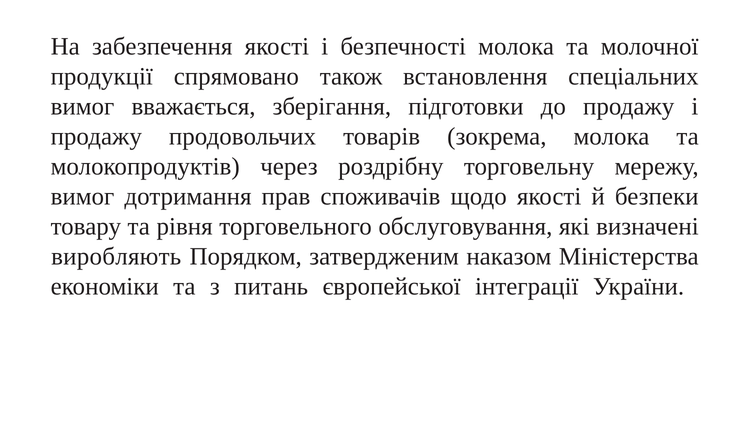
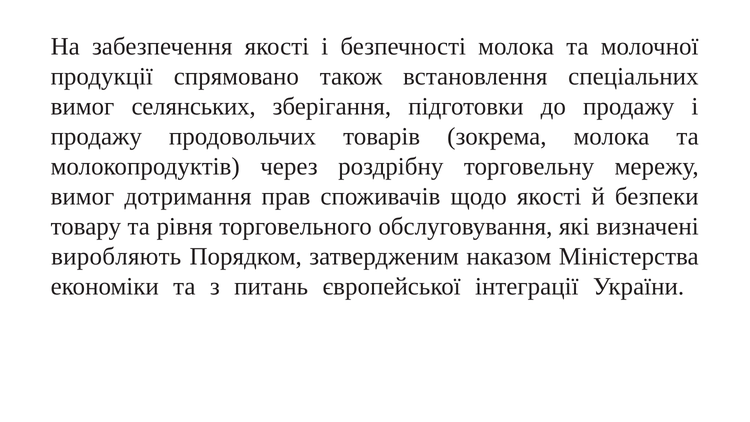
вважається: вважається -> селянських (194, 106)
